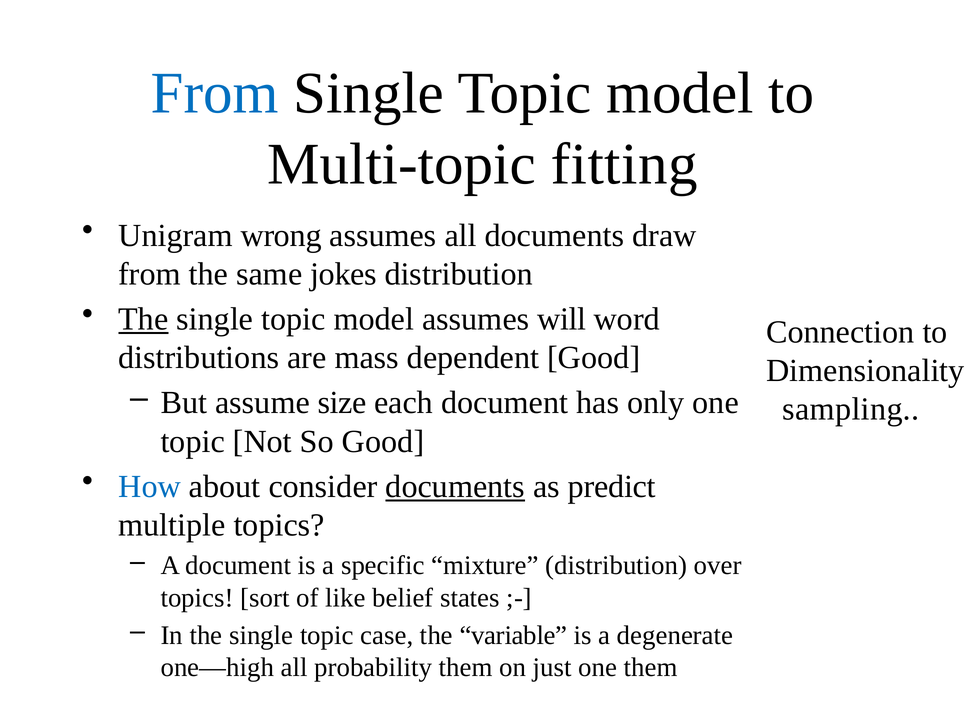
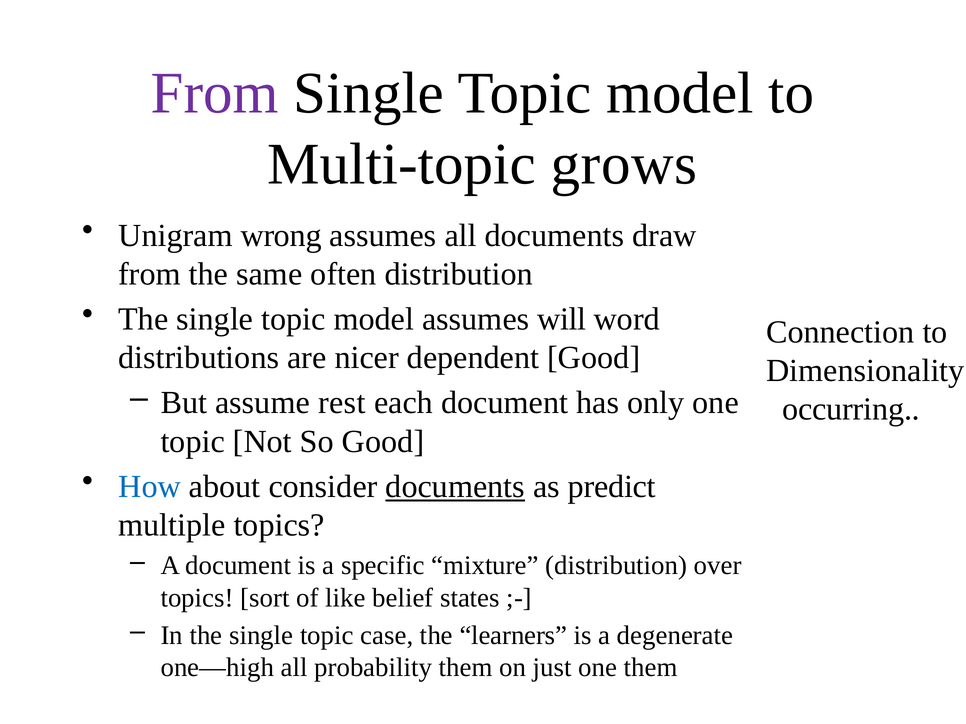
From colour: blue -> purple (215, 93)
fitting: fitting -> grows (624, 164)
jokes: jokes -> often (343, 274)
The underline: present -> none (143, 319)
mass: mass -> nicer (367, 358)
size: size -> rest (342, 403)
sampling: sampling -> occurring (851, 409)
variable: variable -> learners (513, 636)
